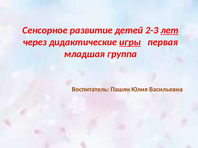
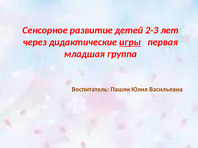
лет underline: present -> none (170, 30)
